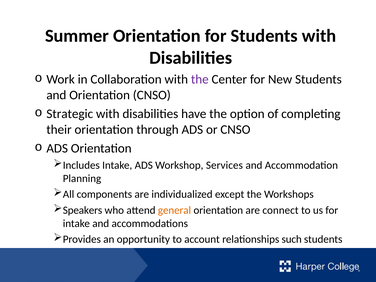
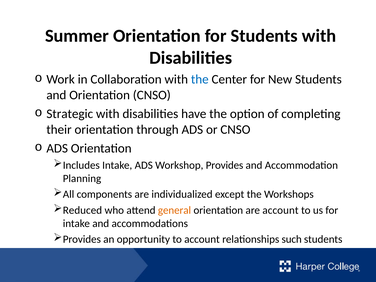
the colour: purple -> blue (200, 79)
Workshop Services: Services -> Provides (225, 165)
Speakers: Speakers -> Reduced (82, 210)
are connect: connect -> account (280, 210)
